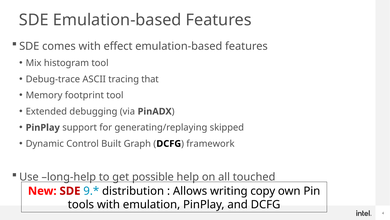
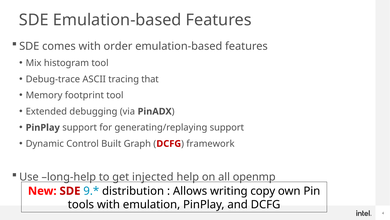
effect: effect -> order (118, 46)
generating/replaying skipped: skipped -> support (227, 127)
DCFG colour: black -> red (169, 143)
possible: possible -> injected (153, 177)
touched: touched -> openmp (254, 177)
